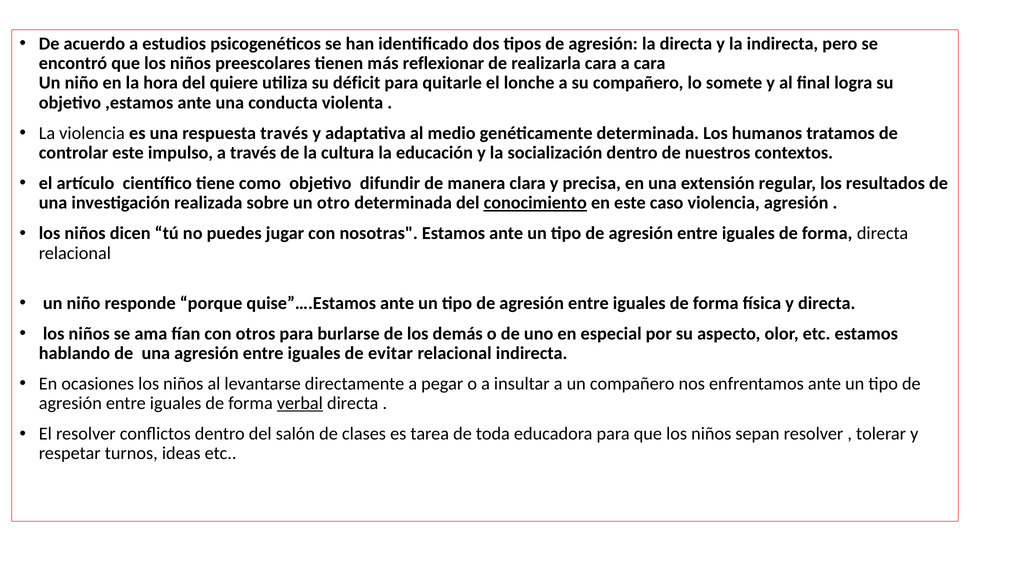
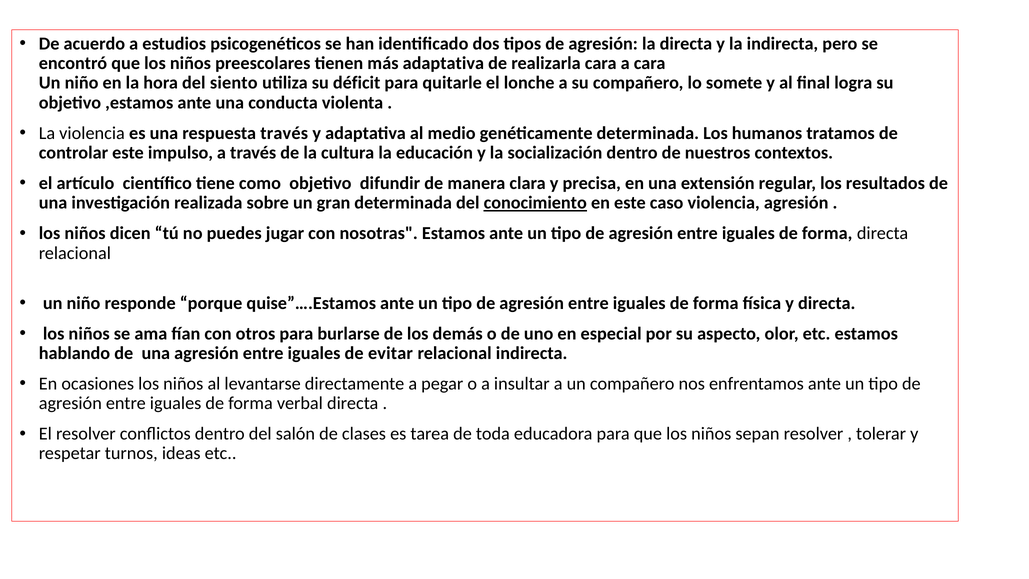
más reflexionar: reflexionar -> adaptativa (443, 63)
quiere: quiere -> siento (234, 83)
otro: otro -> gran (334, 203)
verbal underline: present -> none (300, 403)
